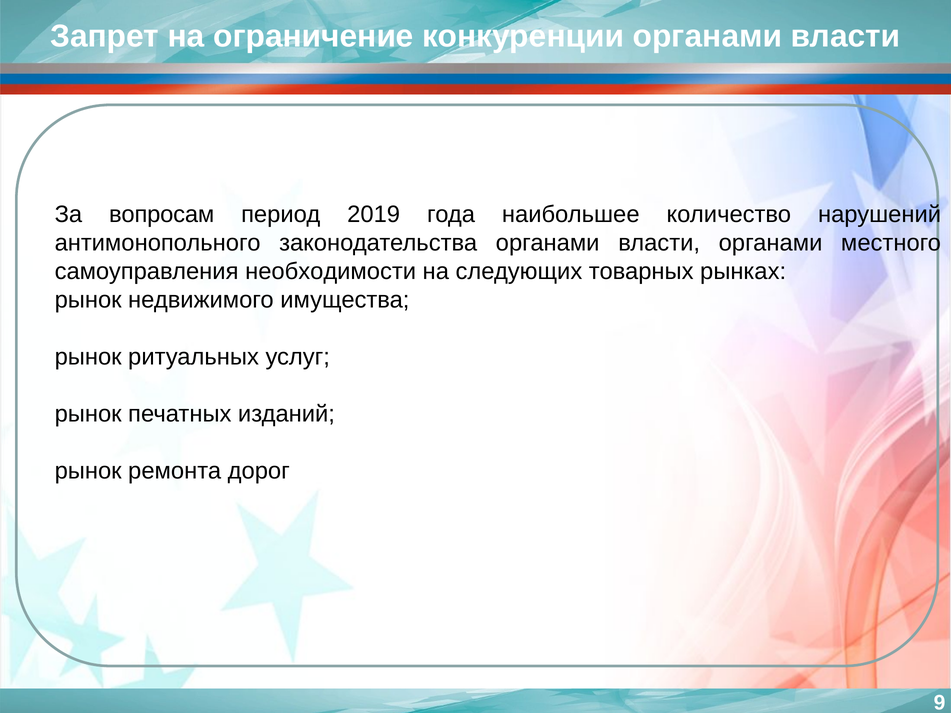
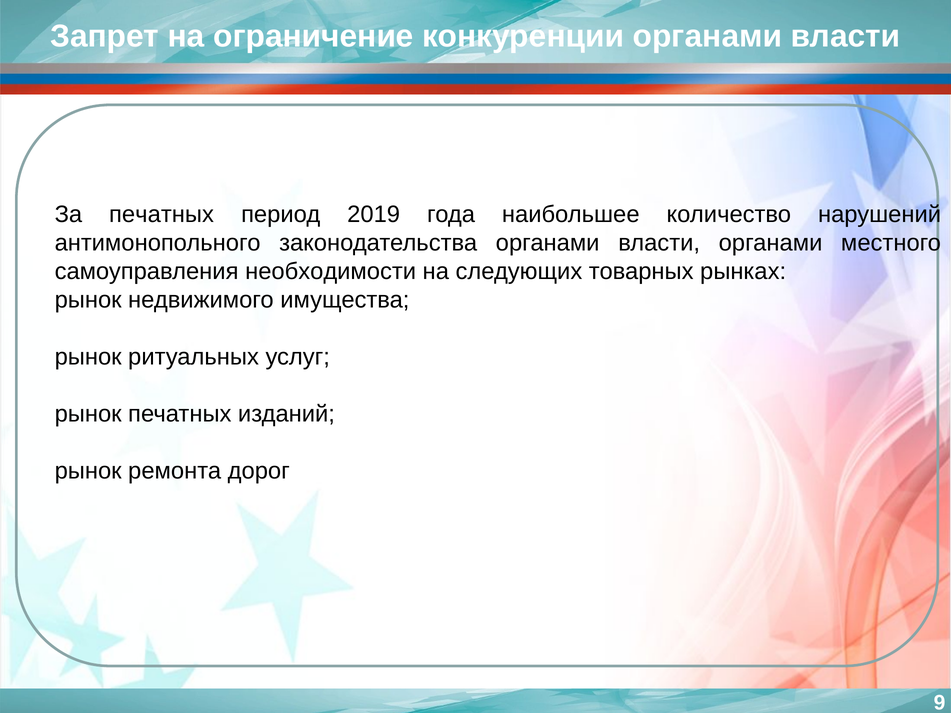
За вопросам: вопросам -> печатных (162, 214)
